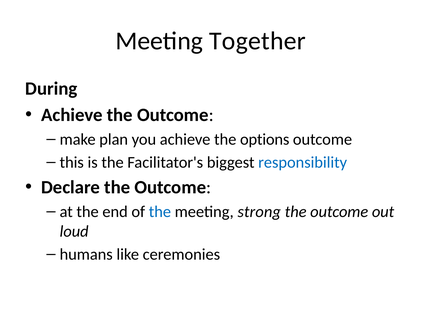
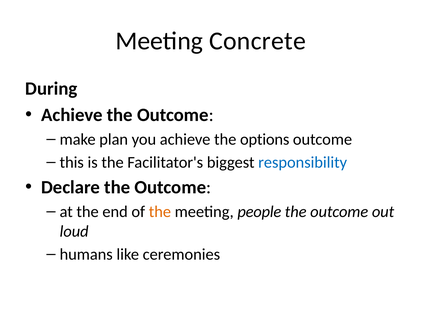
Together: Together -> Concrete (257, 41)
the colour: blue -> orange (160, 211)
strong: strong -> people (259, 211)
